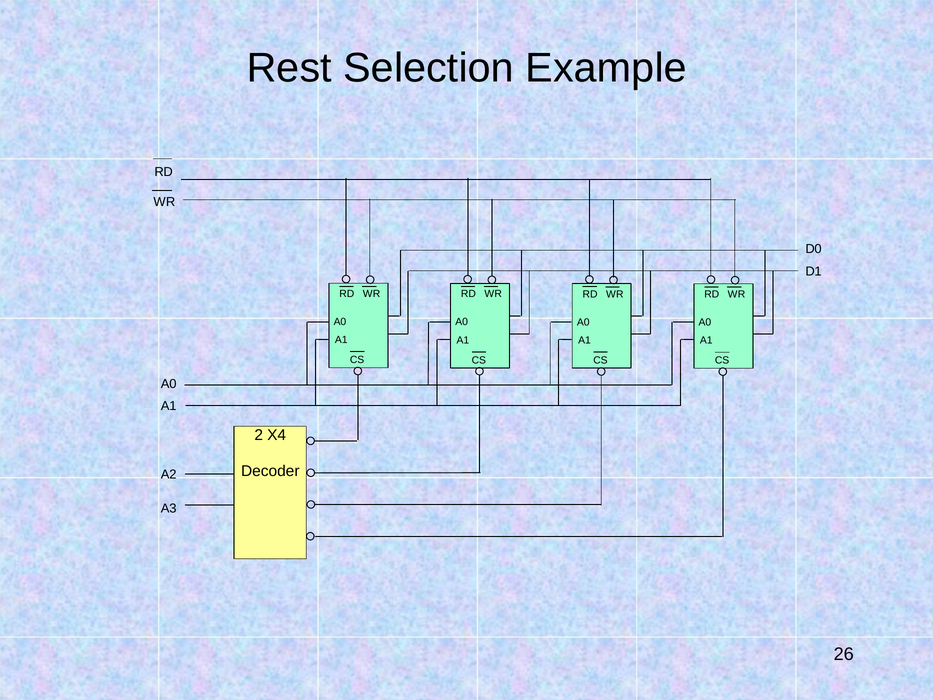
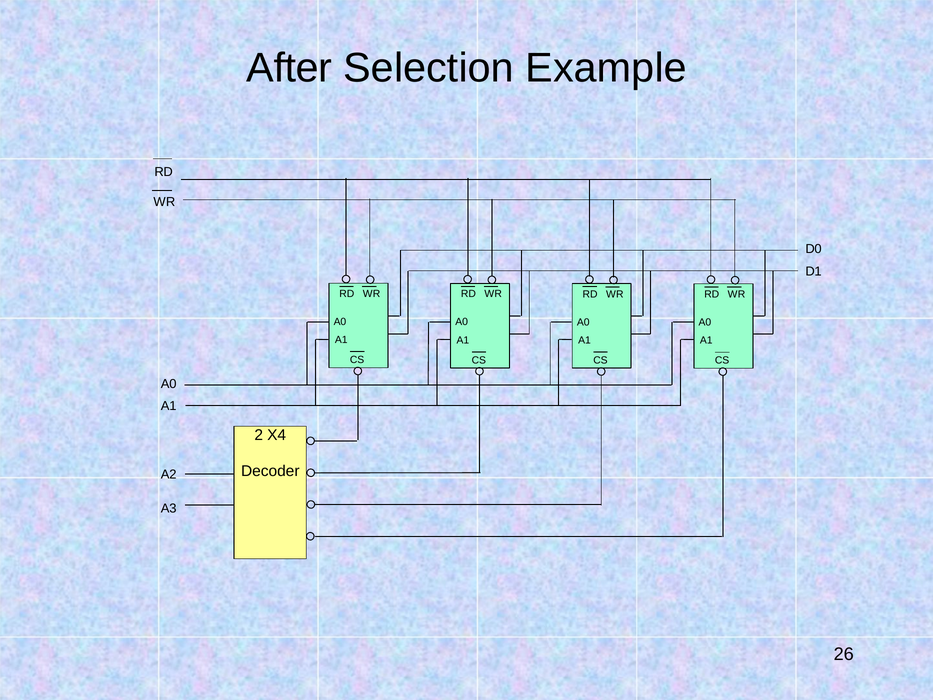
Rest: Rest -> After (289, 68)
